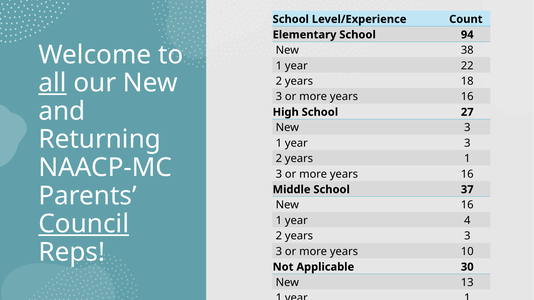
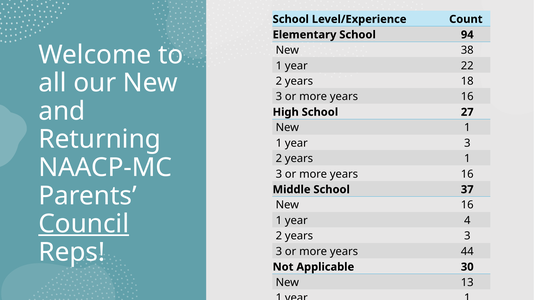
all underline: present -> none (53, 83)
New 3: 3 -> 1 (467, 128)
10: 10 -> 44 (467, 252)
